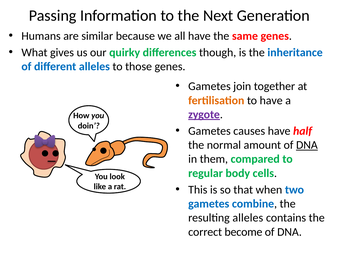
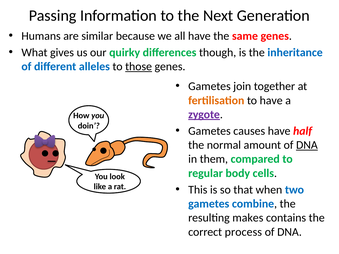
those underline: none -> present (139, 67)
resulting alleles: alleles -> makes (248, 218)
become: become -> process (243, 232)
